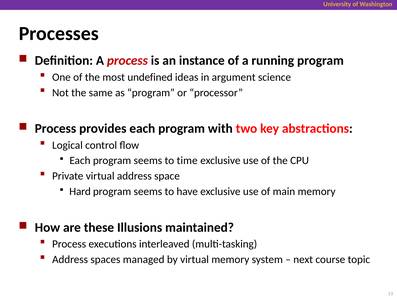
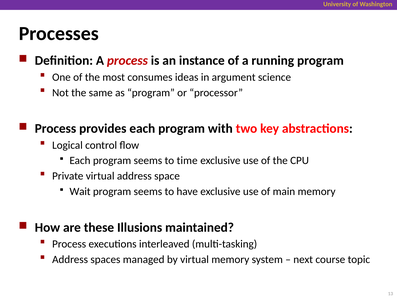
undefined: undefined -> consumes (150, 77)
Hard: Hard -> Wait (80, 191)
